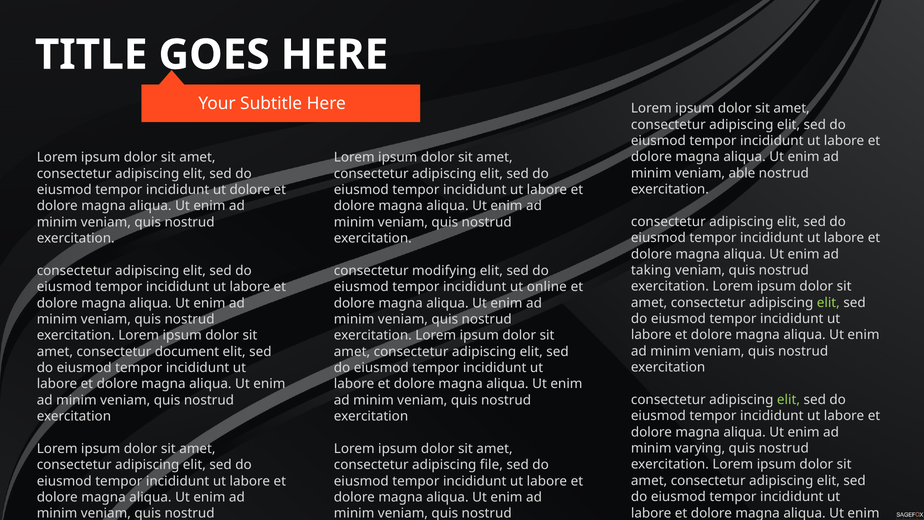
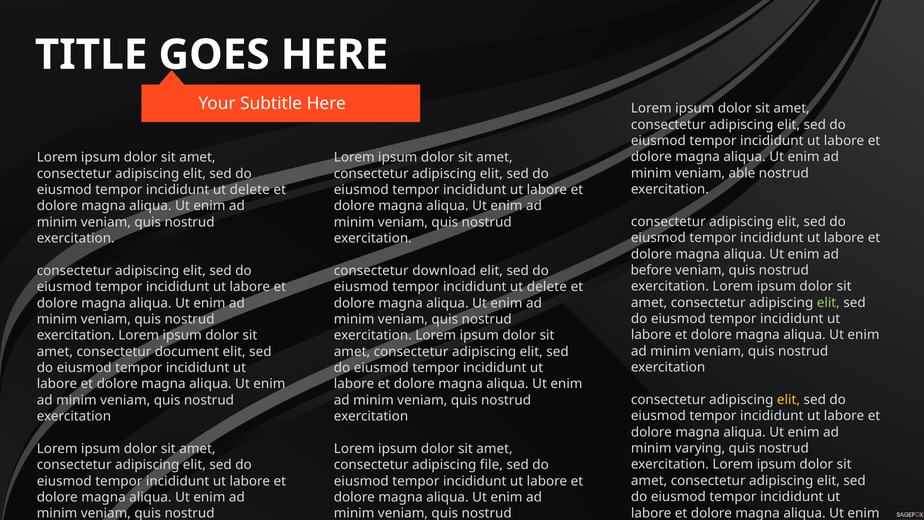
dolore: dolore -> delete (250, 190)
taking: taking -> before (651, 270)
modifying: modifying -> download (444, 271)
online: online -> delete (547, 287)
elit colour: light green -> yellow (789, 400)
